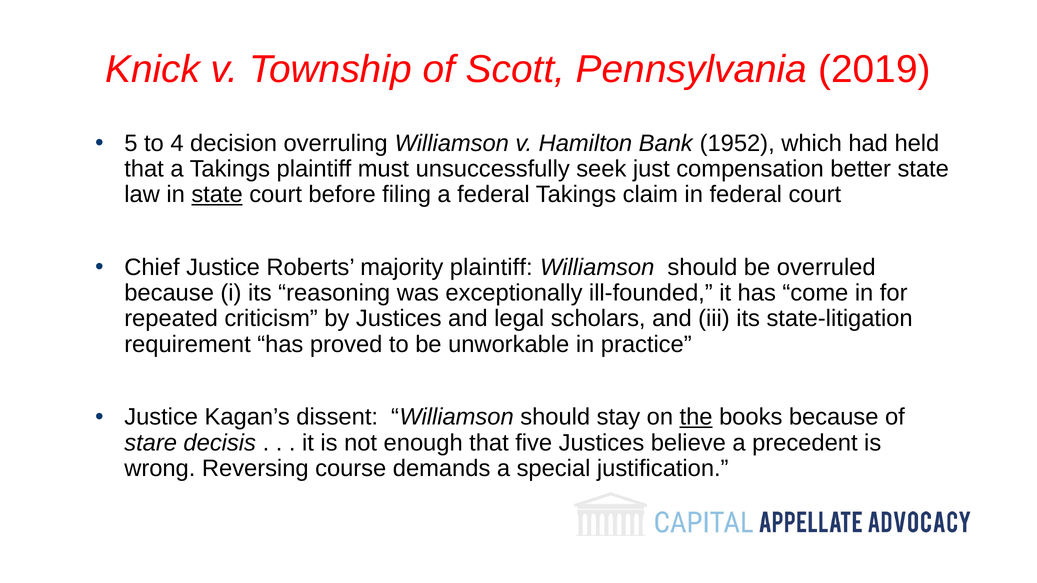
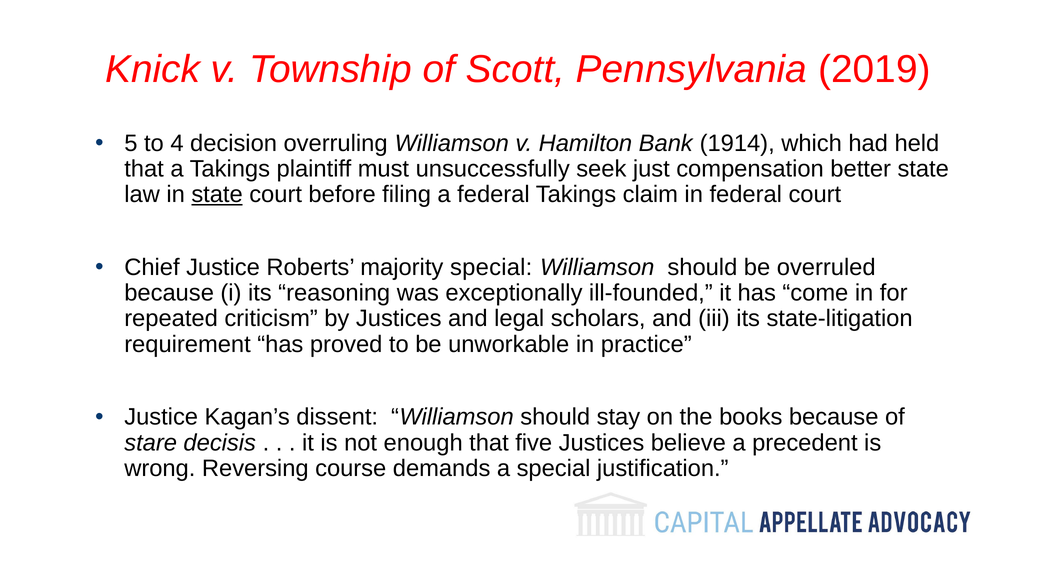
1952: 1952 -> 1914 (737, 143)
majority plaintiff: plaintiff -> special (491, 267)
the underline: present -> none (696, 417)
